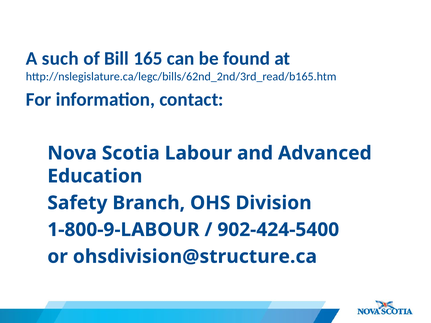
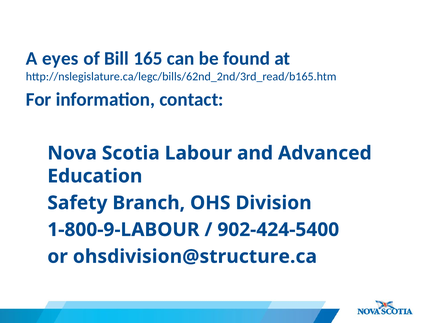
such: such -> eyes (60, 58)
